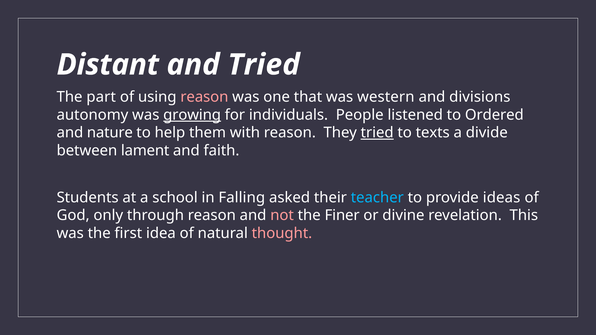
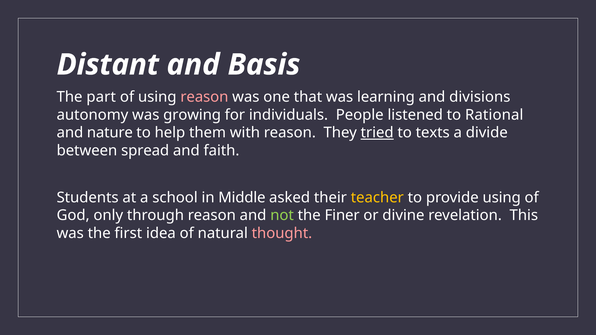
and Tried: Tried -> Basis (264, 65)
western: western -> learning (386, 97)
growing underline: present -> none (192, 115)
Ordered: Ordered -> Rational (494, 115)
lament: lament -> spread (145, 151)
Falling: Falling -> Middle (242, 198)
teacher colour: light blue -> yellow (377, 198)
provide ideas: ideas -> using (502, 198)
not colour: pink -> light green (282, 215)
